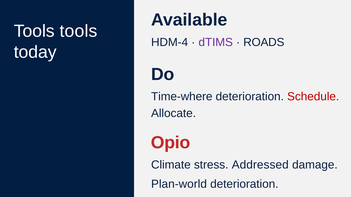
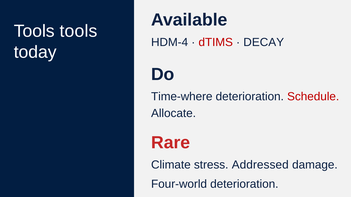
dTIMS colour: purple -> red (216, 42)
ROADS: ROADS -> DECAY (264, 42)
Opio: Opio -> Rare (171, 143)
Plan-world: Plan-world -> Four-world (179, 184)
